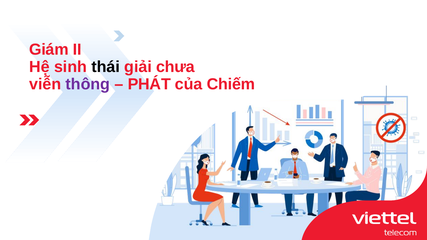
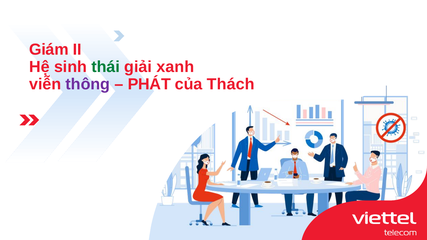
thái colour: black -> green (106, 67)
chưa: chưa -> xanh (175, 67)
Chiếm: Chiếm -> Thách (231, 84)
